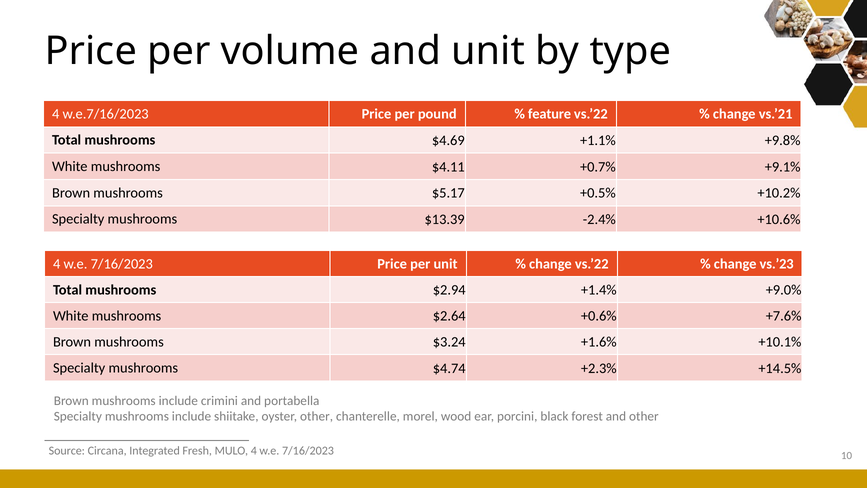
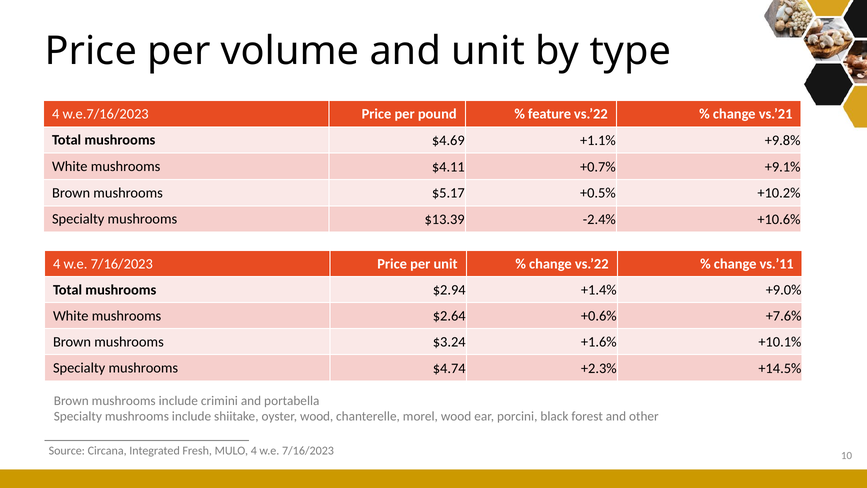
vs.’23: vs.’23 -> vs.’11 (777, 264)
oyster other: other -> wood (317, 416)
